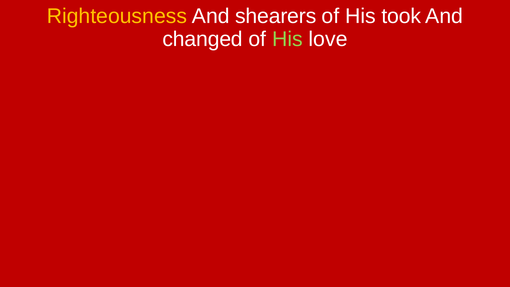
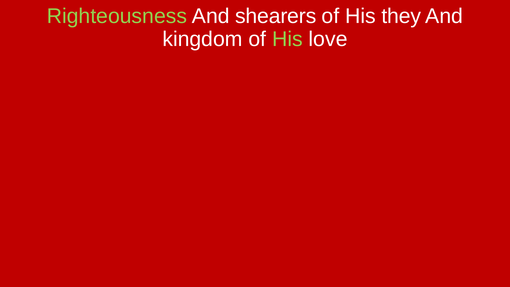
Righteousness colour: yellow -> light green (117, 16)
took: took -> they (401, 16)
changed: changed -> kingdom (203, 39)
